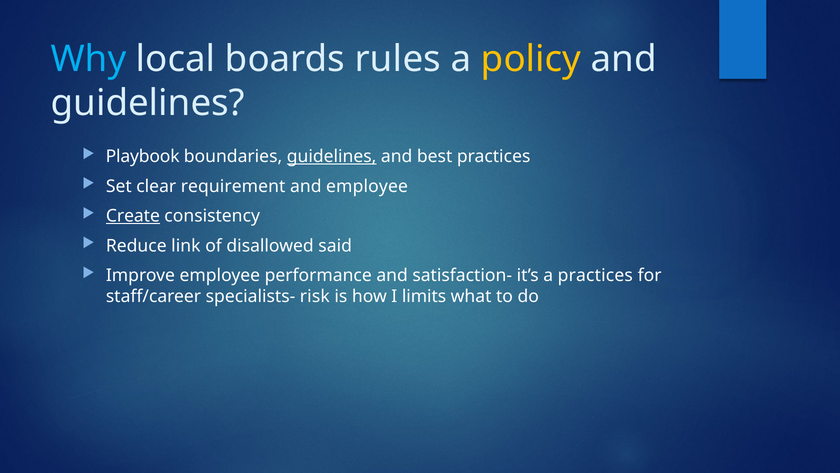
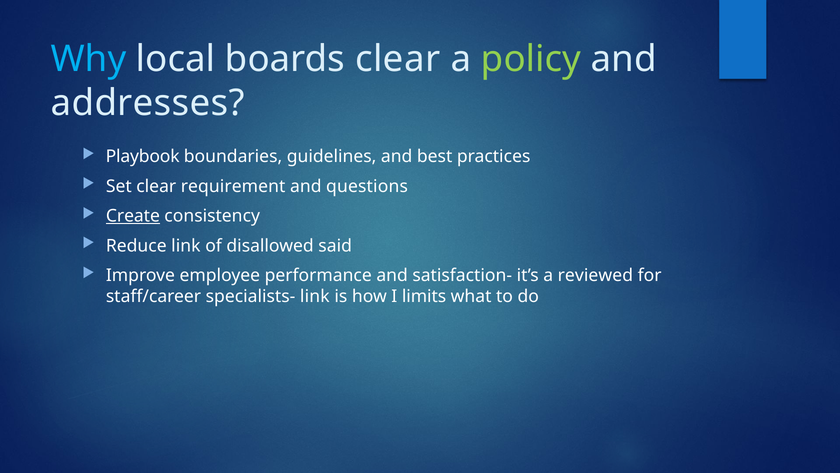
boards rules: rules -> clear (398, 59)
policy colour: yellow -> light green (531, 59)
guidelines: guidelines -> addresses (148, 103)
guidelines underline: present -> none (332, 156)
and employee: employee -> questions (367, 186)
a practices: practices -> reviewed (595, 275)
specialists- risk: risk -> link (315, 296)
